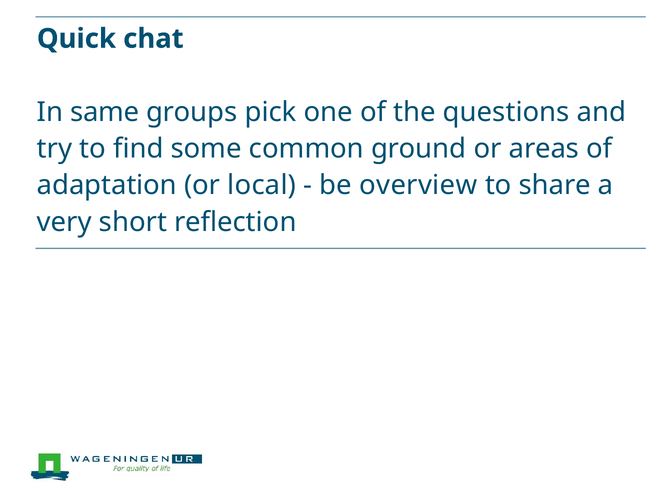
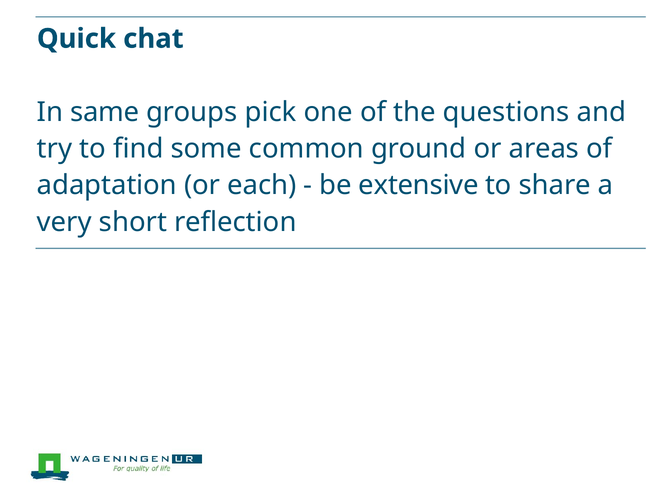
local: local -> each (262, 186)
overview: overview -> extensive (419, 186)
